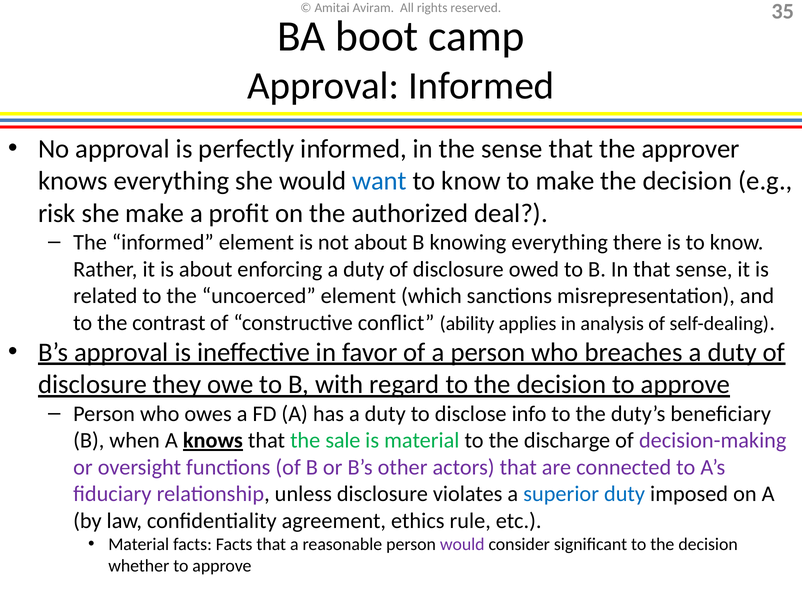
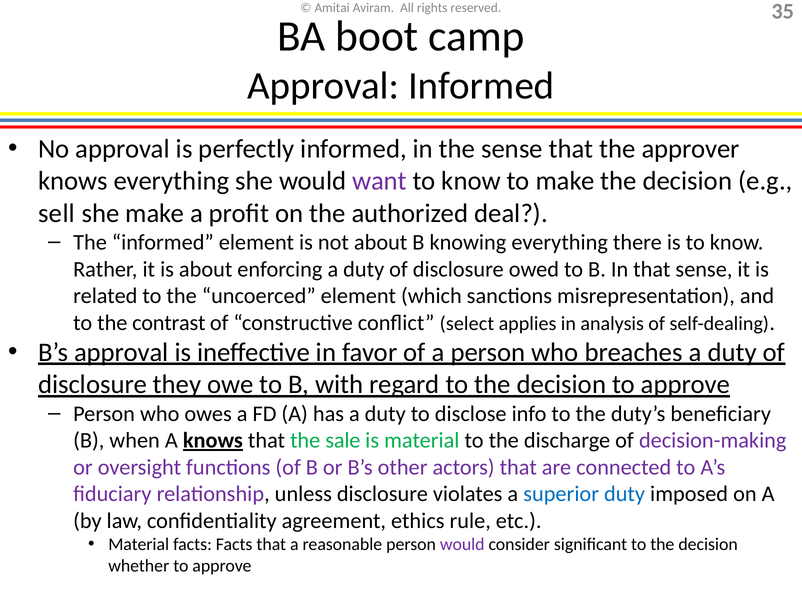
want colour: blue -> purple (379, 181)
risk: risk -> sell (57, 213)
ability: ability -> select (467, 323)
